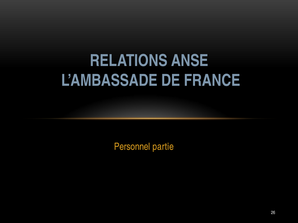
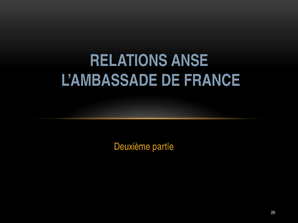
Personnel: Personnel -> Deuxième (132, 147)
